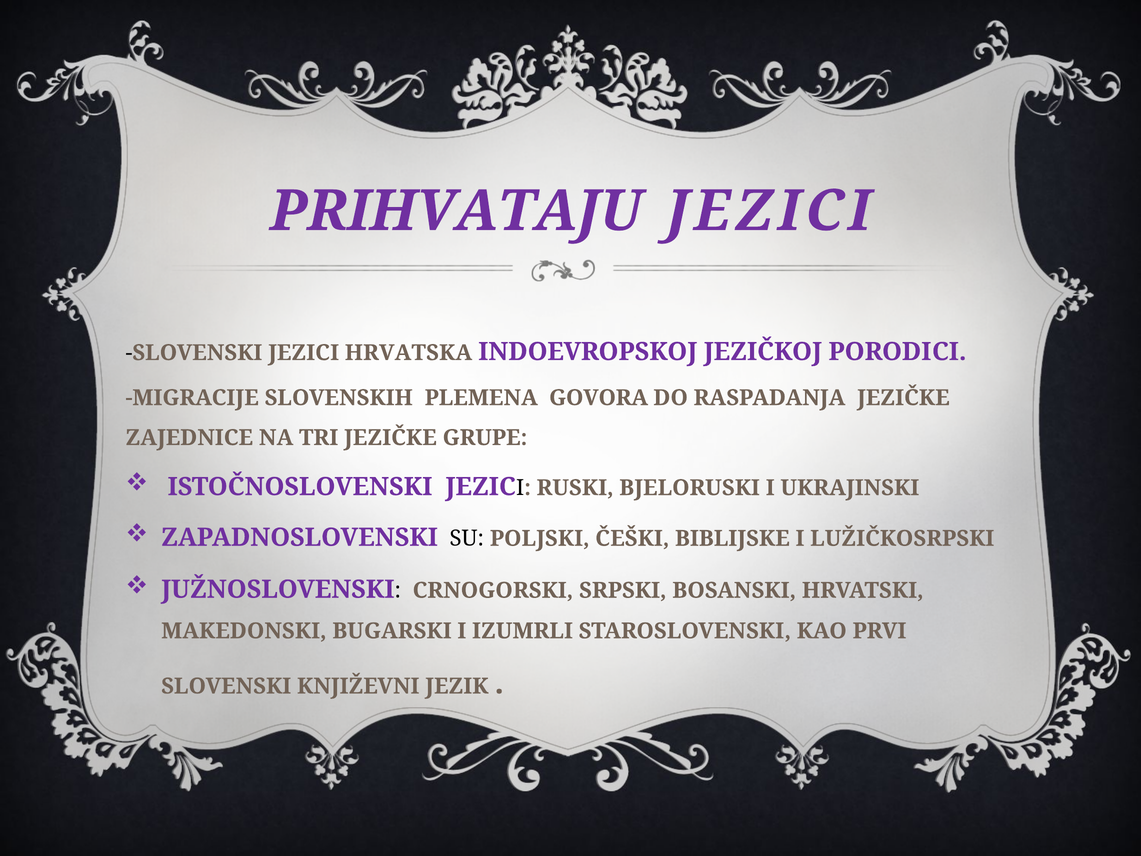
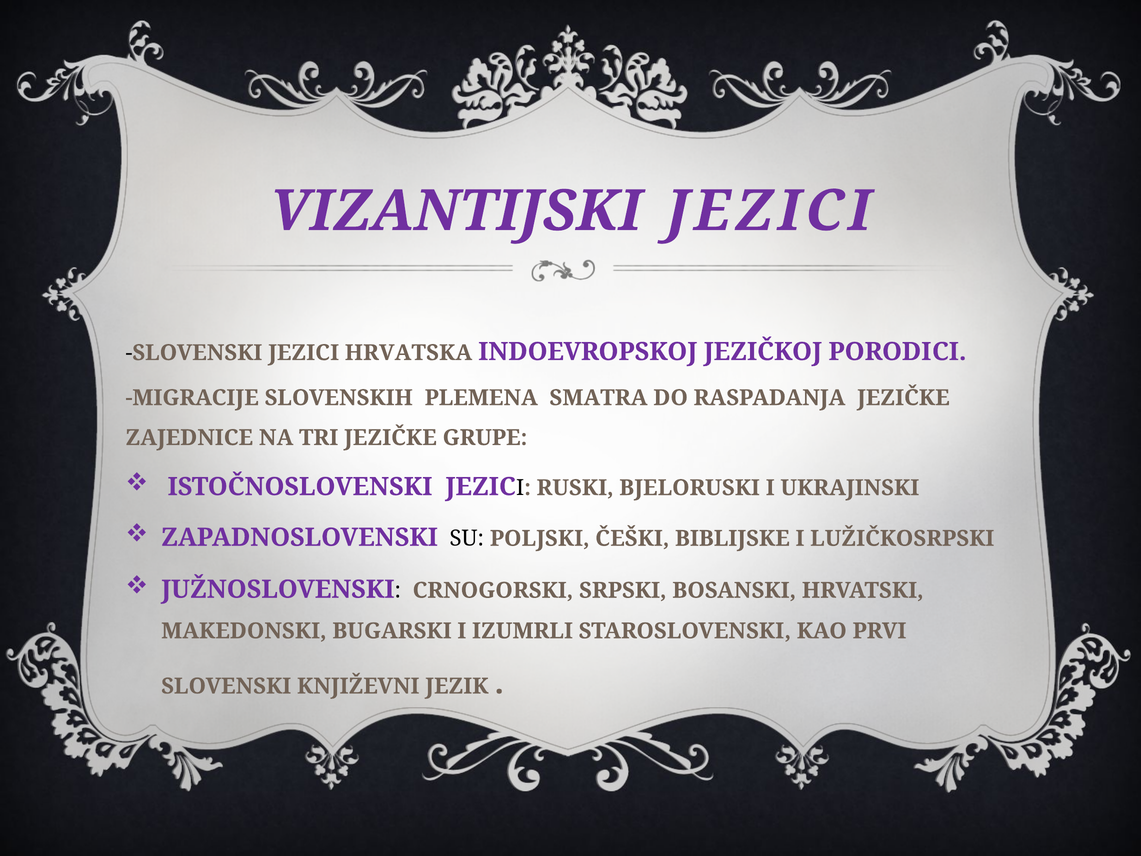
PRIHVATAJU: PRIHVATAJU -> VIZANTIJSKI (456, 211)
GOVORA: GOVORA -> SMATRA (598, 398)
